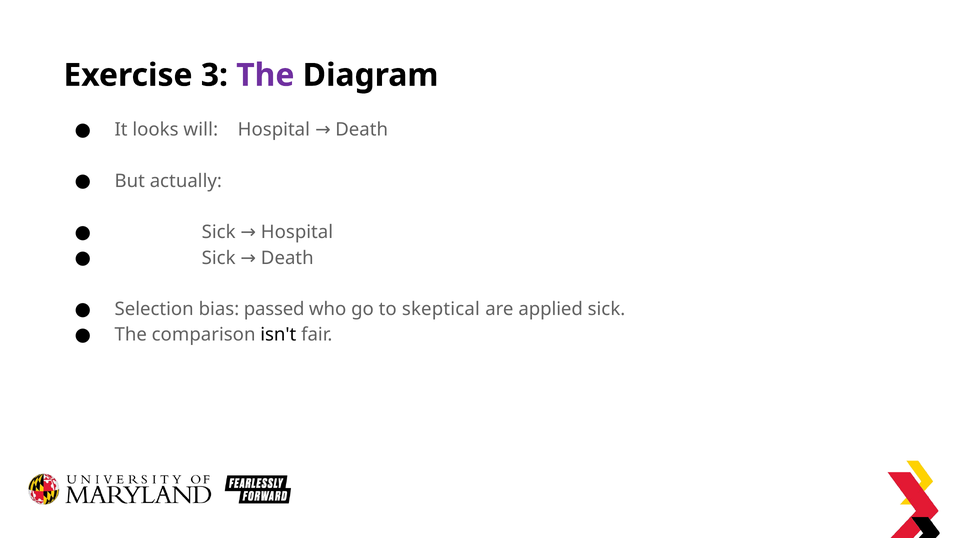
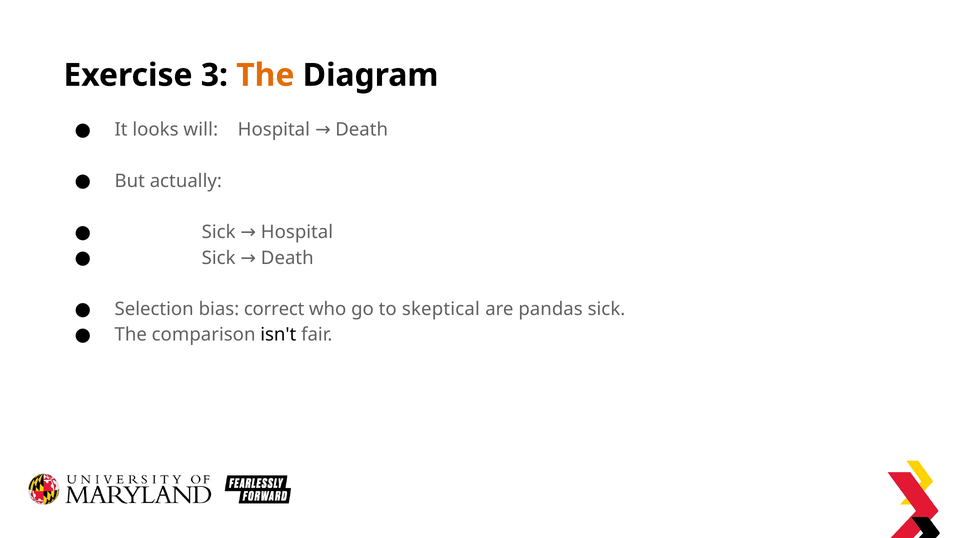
The colour: purple -> orange (265, 75)
passed: passed -> correct (274, 309)
applied: applied -> pandas (551, 309)
